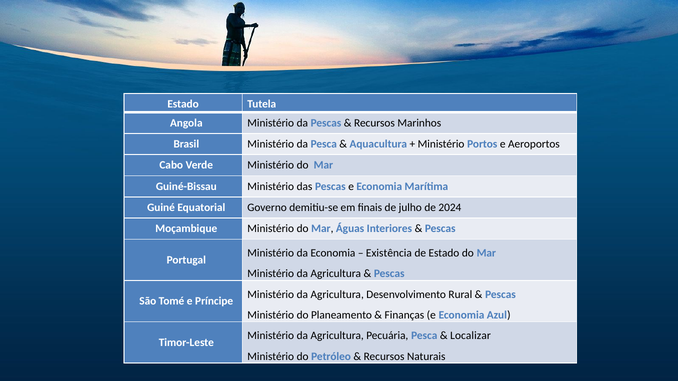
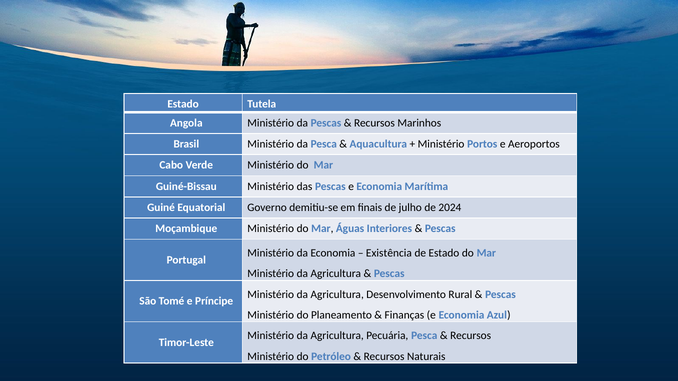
Localizar: Localizar -> Recursos (471, 336)
